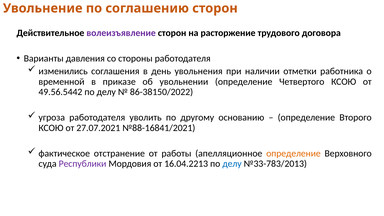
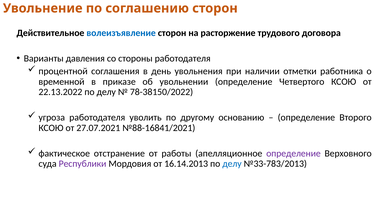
волеизъявление colour: purple -> blue (121, 33)
изменились: изменились -> процентной (63, 71)
49.56.5442: 49.56.5442 -> 22.13.2022 (60, 92)
86-38150/2022: 86-38150/2022 -> 78-38150/2022 (162, 92)
определение colour: orange -> purple (293, 153)
16.04.2213: 16.04.2213 -> 16.14.2013 (186, 164)
